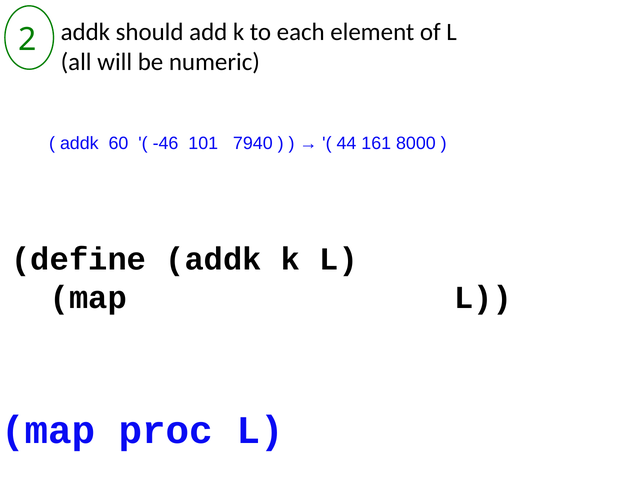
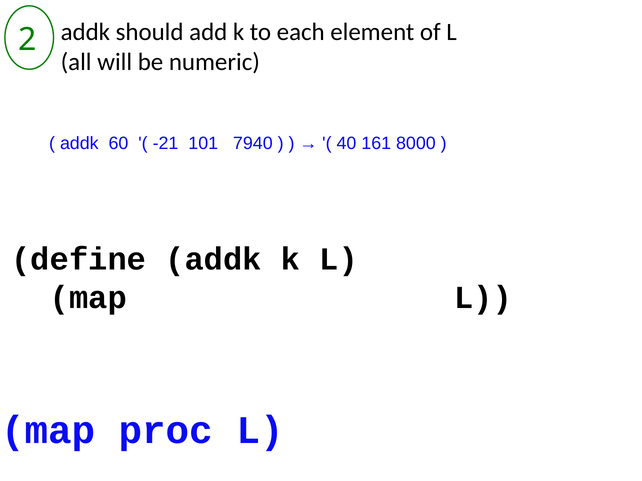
-46: -46 -> -21 (166, 144)
44: 44 -> 40 (346, 144)
